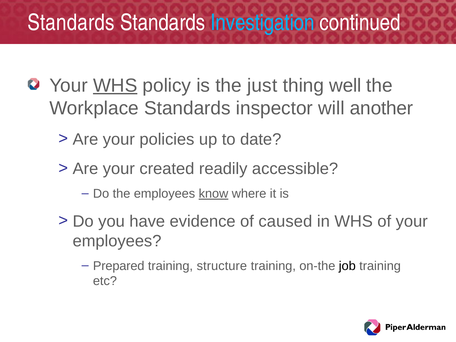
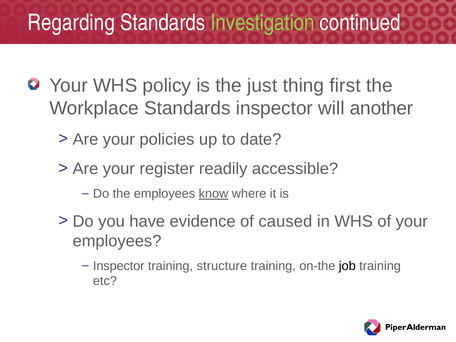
Standards: Standards -> Regarding (71, 23)
Investigation colour: light blue -> light green (262, 23)
WHS underline: present -> none (115, 85)
well: well -> first (345, 85)
created: created -> register (167, 169)
Prepared: Prepared -> Inspector (119, 266)
